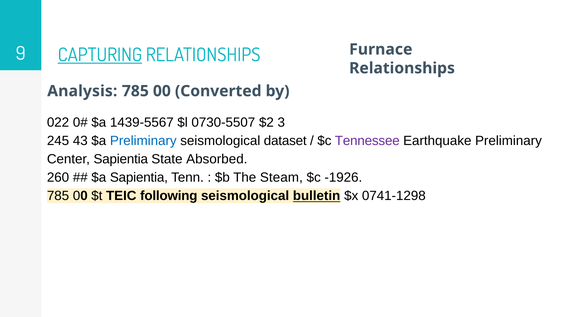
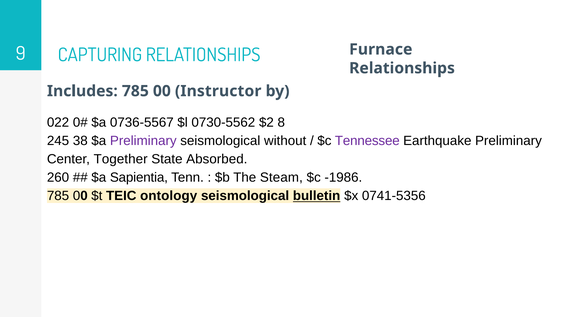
CAPTURING underline: present -> none (100, 55)
Analysis: Analysis -> Includes (82, 91)
Converted: Converted -> Instructor (218, 91)
1439-5567: 1439-5567 -> 0736-5567 (142, 123)
0730-5507: 0730-5507 -> 0730-5562 (223, 123)
3: 3 -> 8 (281, 123)
43: 43 -> 38 (80, 141)
Preliminary colour: blue -> purple (143, 141)
dataset: dataset -> without (285, 141)
Center Sapientia: Sapientia -> Together (121, 159)
-1926: -1926 -> -1986 (343, 178)
following: following -> ontology (169, 196)
0741-1298: 0741-1298 -> 0741-5356 (394, 196)
